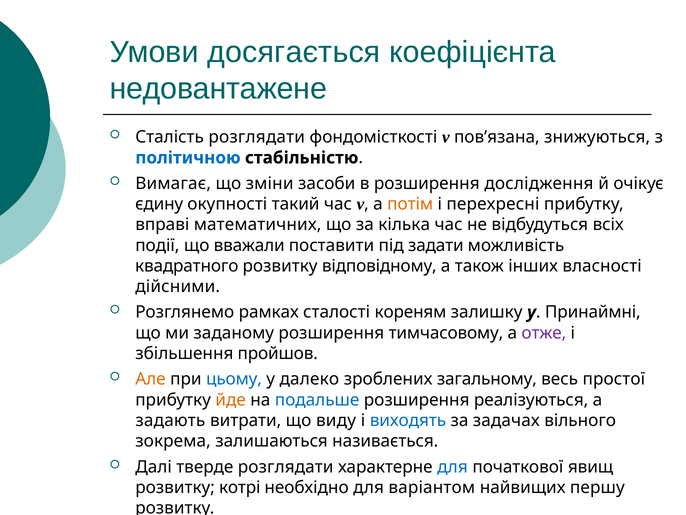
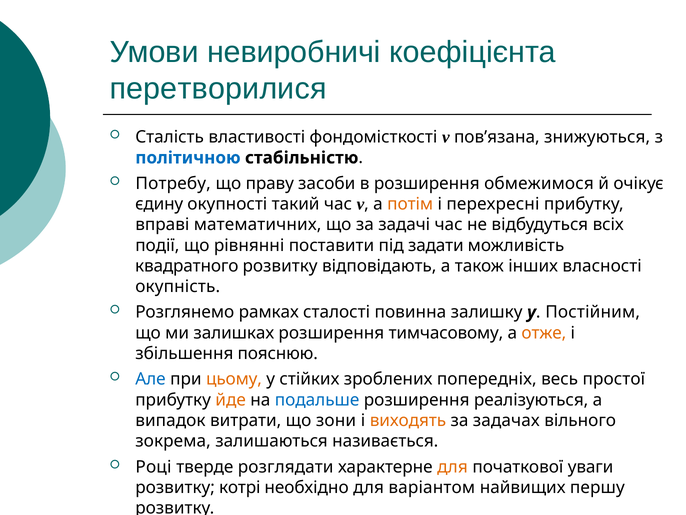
досягається: досягається -> невиробничі (294, 52)
недовантажене: недовантажене -> перетворилися (218, 89)
Сталість розглядати: розглядати -> властивості (257, 137)
Вимагає: Вимагає -> Потребу (173, 183)
зміни: зміни -> праву (270, 183)
дослідження: дослідження -> обмежимося (539, 183)
кілька: кілька -> задачі (404, 225)
вважали: вважали -> рівнянні (249, 245)
відповідному: відповідному -> відповідають (379, 266)
дійсними: дійсними -> окупність (178, 286)
кореням: кореням -> повинна (410, 312)
Принаймні: Принаймні -> Постійним (593, 312)
заданому: заданому -> залишках (234, 333)
отже colour: purple -> orange (544, 333)
пройшов: пройшов -> пояснюю (278, 353)
Але colour: orange -> blue (150, 379)
цьому colour: blue -> orange (234, 379)
далеко: далеко -> стійких (309, 379)
загальному: загальному -> попередніх (487, 379)
задають: задають -> випадок (170, 420)
виду: виду -> зони (336, 420)
виходять colour: blue -> orange (408, 420)
Далі: Далі -> Році (153, 466)
для colour: blue -> orange (453, 466)
явищ: явищ -> уваги (591, 466)
